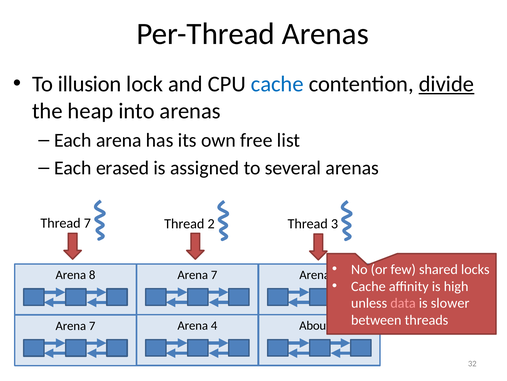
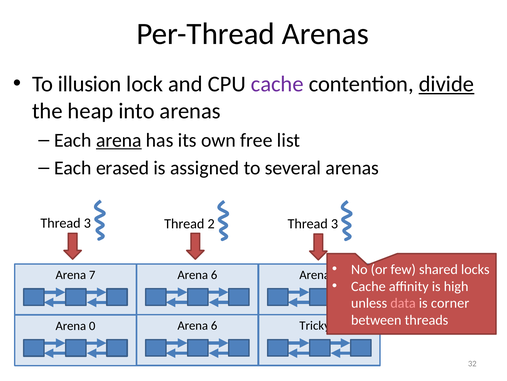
cache colour: blue -> purple (277, 84)
arena underline: none -> present (119, 140)
7: 7 -> 3 (87, 223)
7: 7 -> 6 (214, 274)
8: 8 -> 7 (92, 274)
slower: slower -> corner (450, 303)
4: 4 -> 6 (214, 325)
About: About -> Tricky (315, 325)
7: 7 -> 0 (92, 325)
